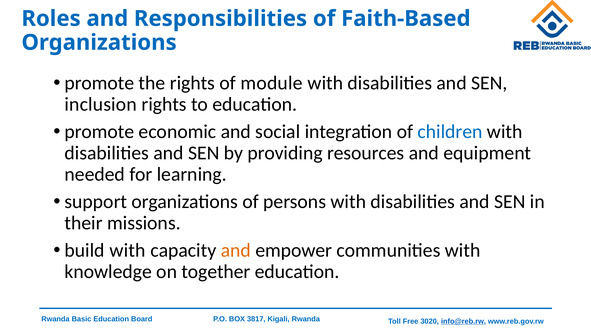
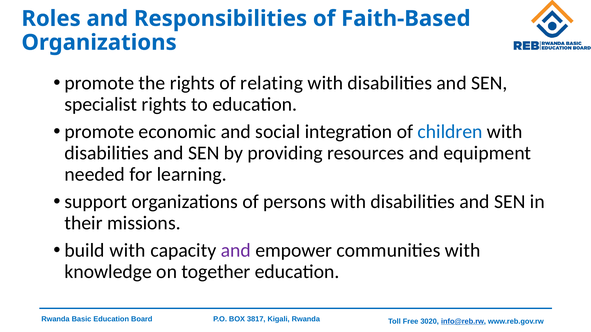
module: module -> relating (272, 83)
inclusion: inclusion -> specialist (101, 104)
and colour: orange -> purple (236, 251)
